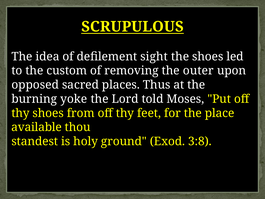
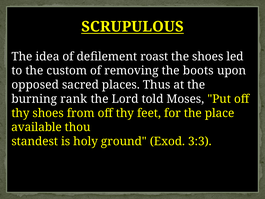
sight: sight -> roast (154, 56)
outer: outer -> boots (198, 71)
yoke: yoke -> rank (74, 99)
3:8: 3:8 -> 3:3 (200, 141)
